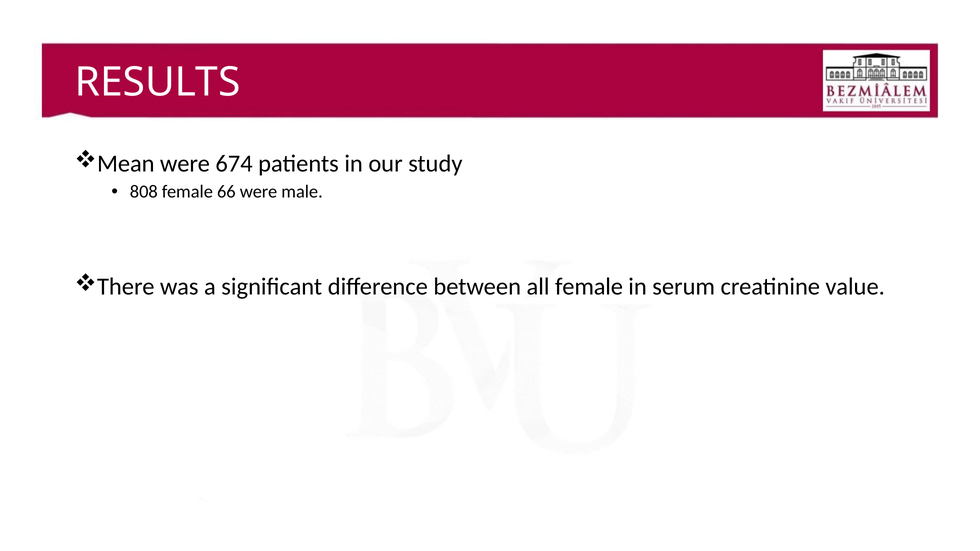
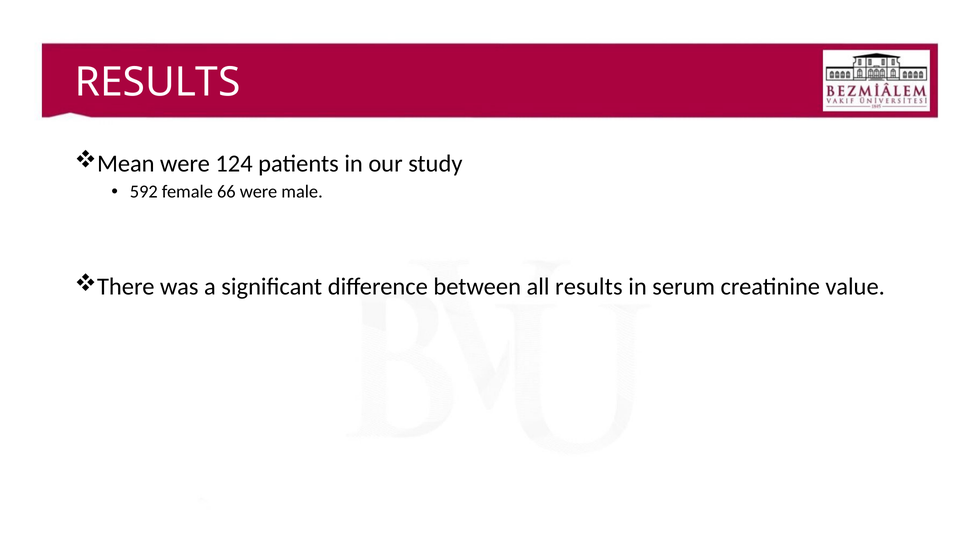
674: 674 -> 124 (234, 164)
808: 808 -> 592 (144, 192)
all female: female -> results (589, 287)
